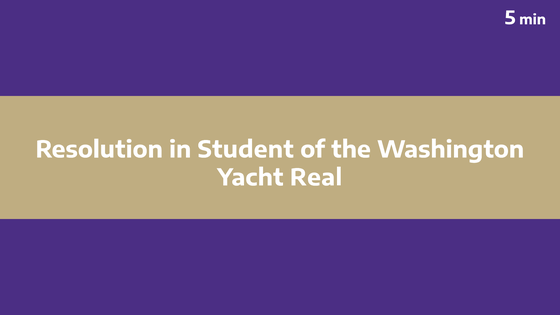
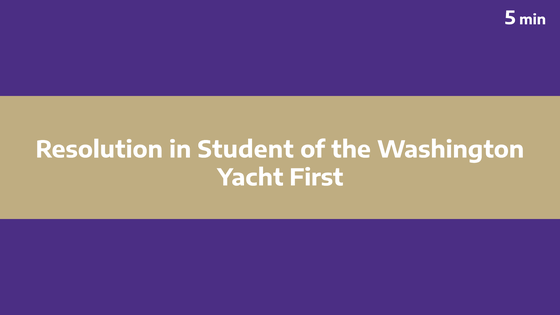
Real: Real -> First (316, 178)
